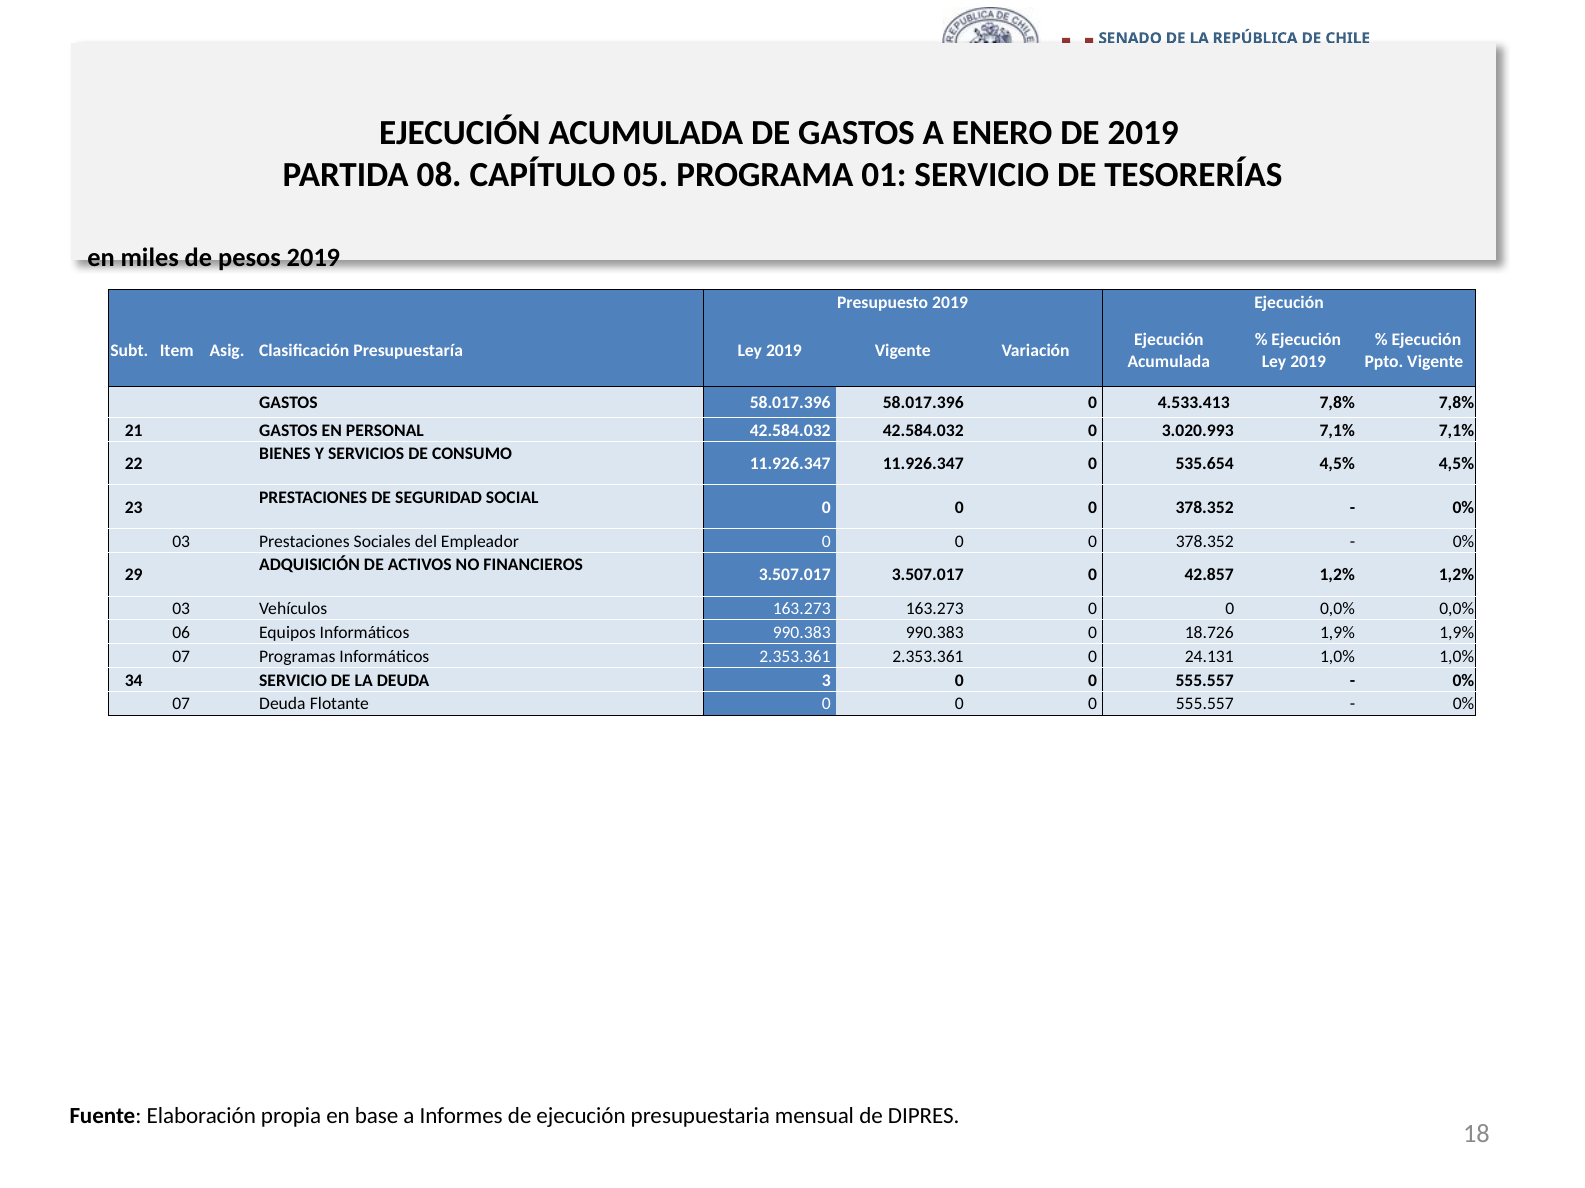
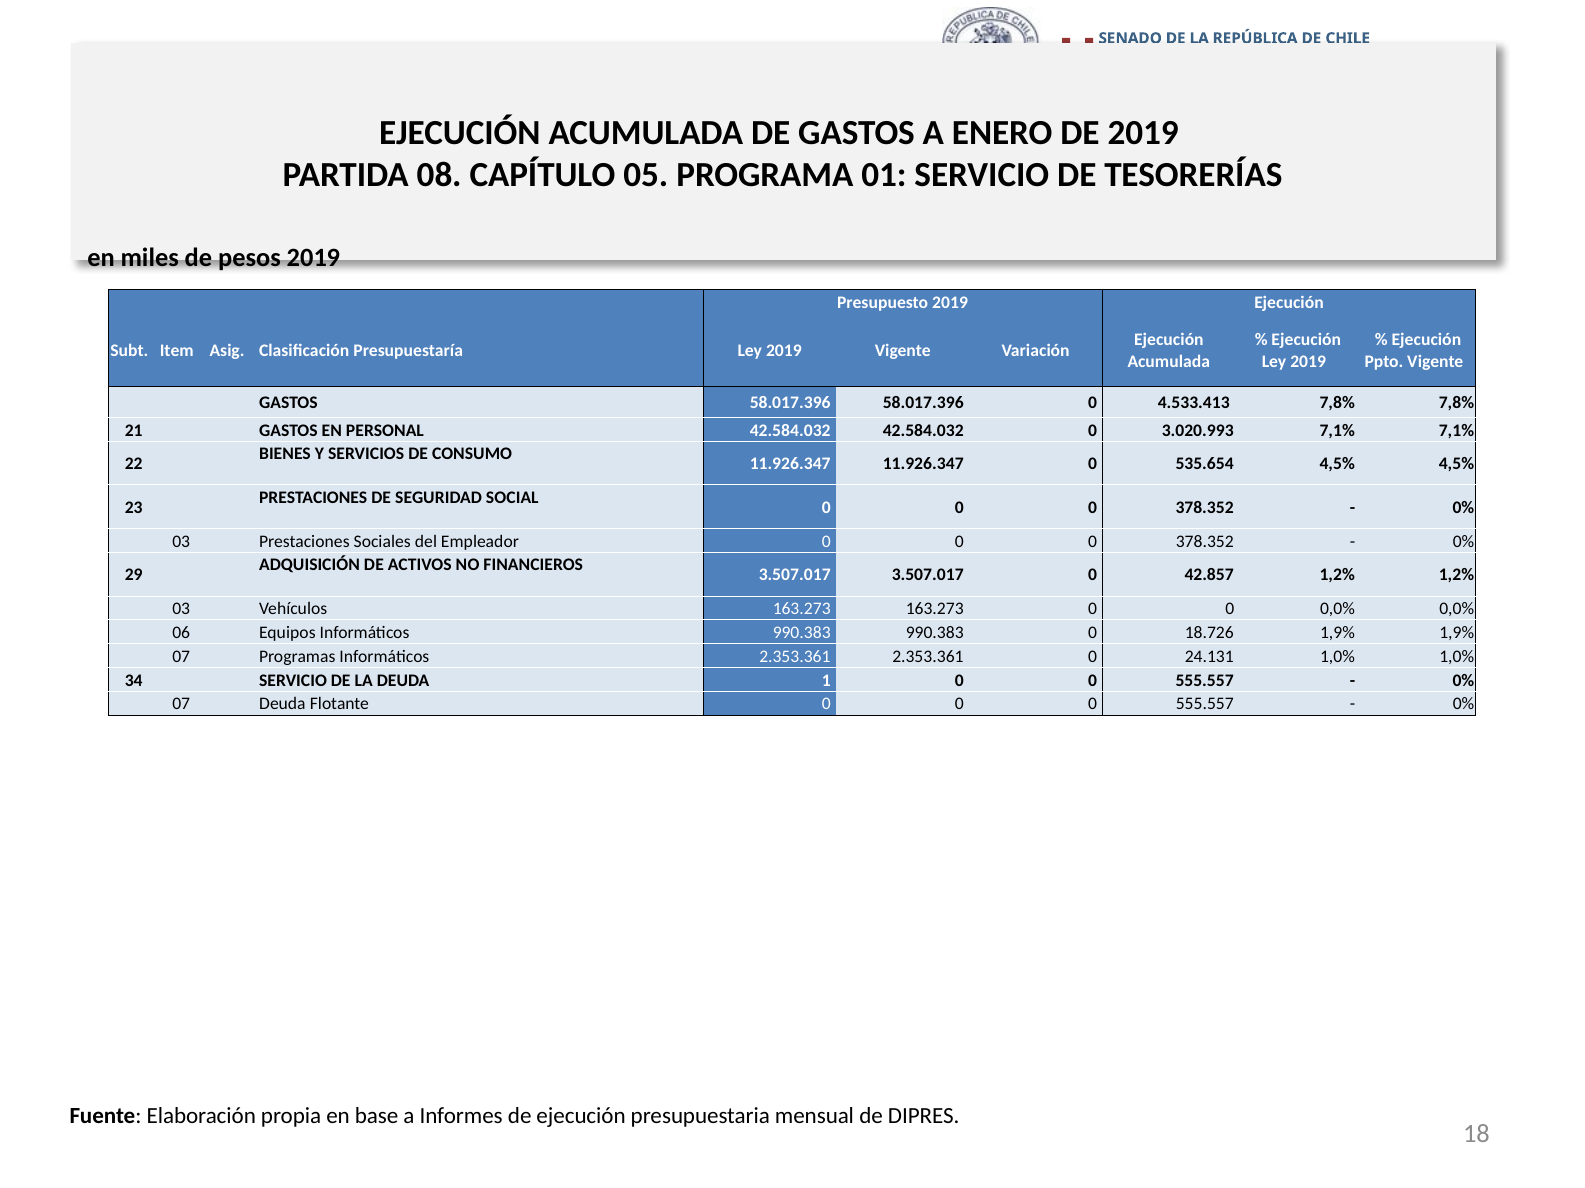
3: 3 -> 1 (826, 681)
